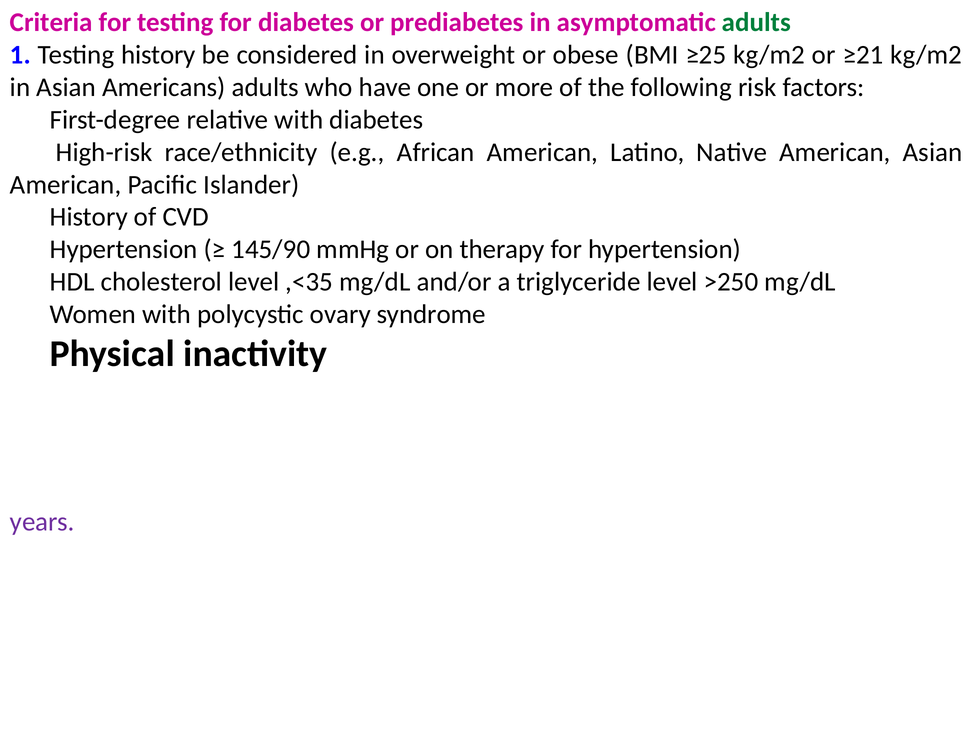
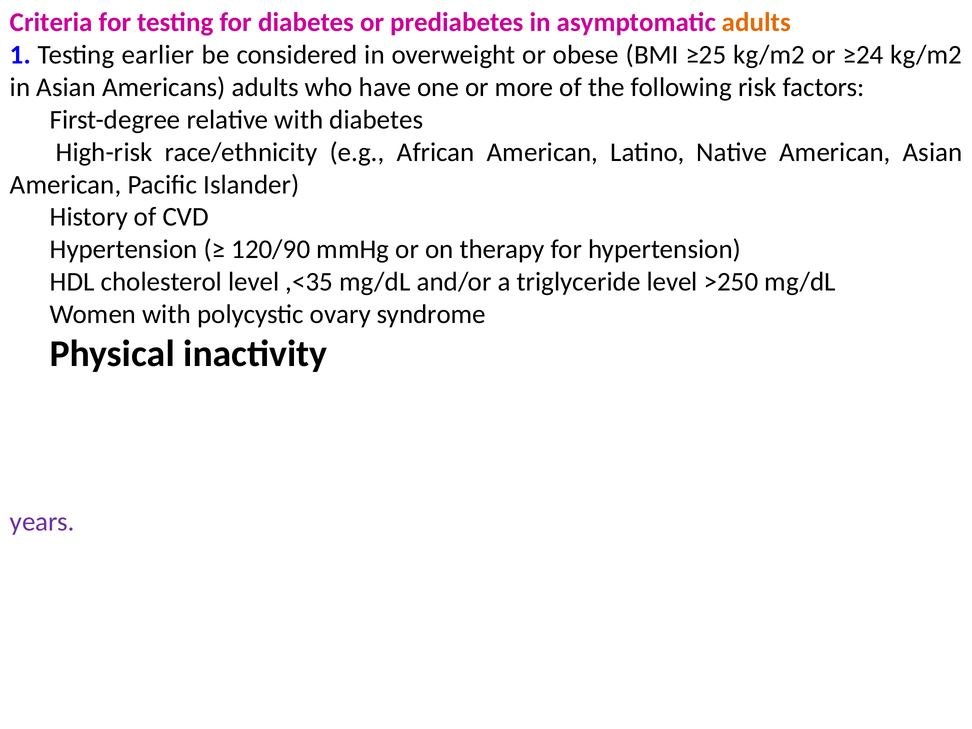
adults colour: green -> orange (757, 23)
Testing history: history -> earlier (158, 55)
≥21: ≥21 -> ≥24 (863, 55)
145/90: 145/90 -> 120/90 (271, 249)
